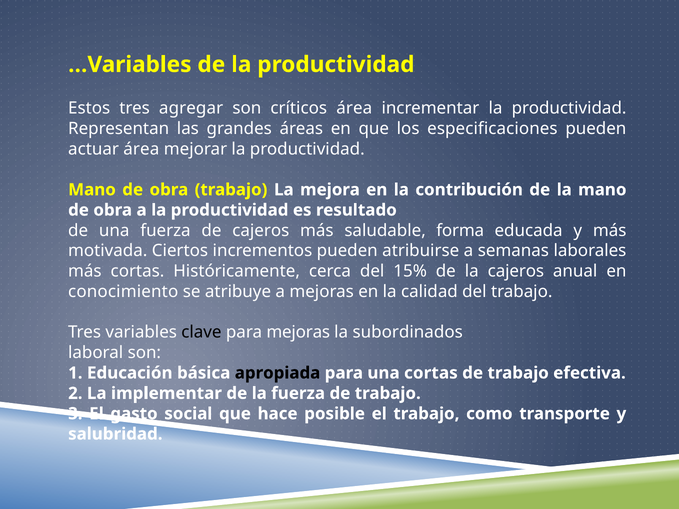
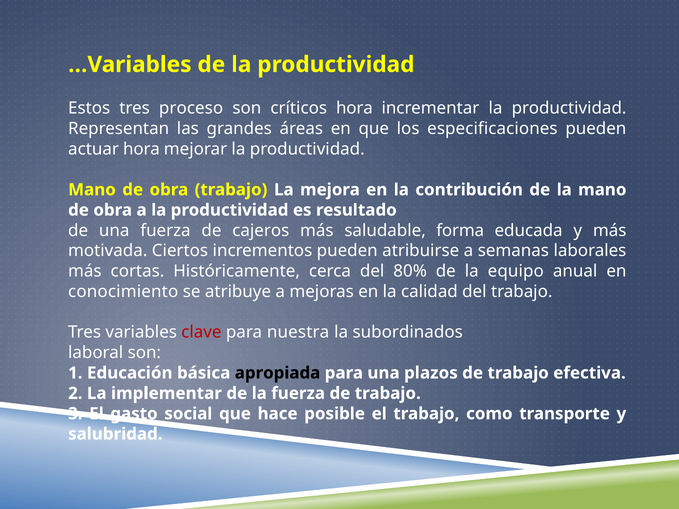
agregar: agregar -> proceso (191, 108)
críticos área: área -> hora (354, 108)
actuar área: área -> hora (141, 149)
15%: 15% -> 80% (410, 271)
la cajeros: cajeros -> equipo (516, 271)
clave colour: black -> red (201, 332)
para mejoras: mejoras -> nuestra (298, 332)
una cortas: cortas -> plazos (431, 373)
